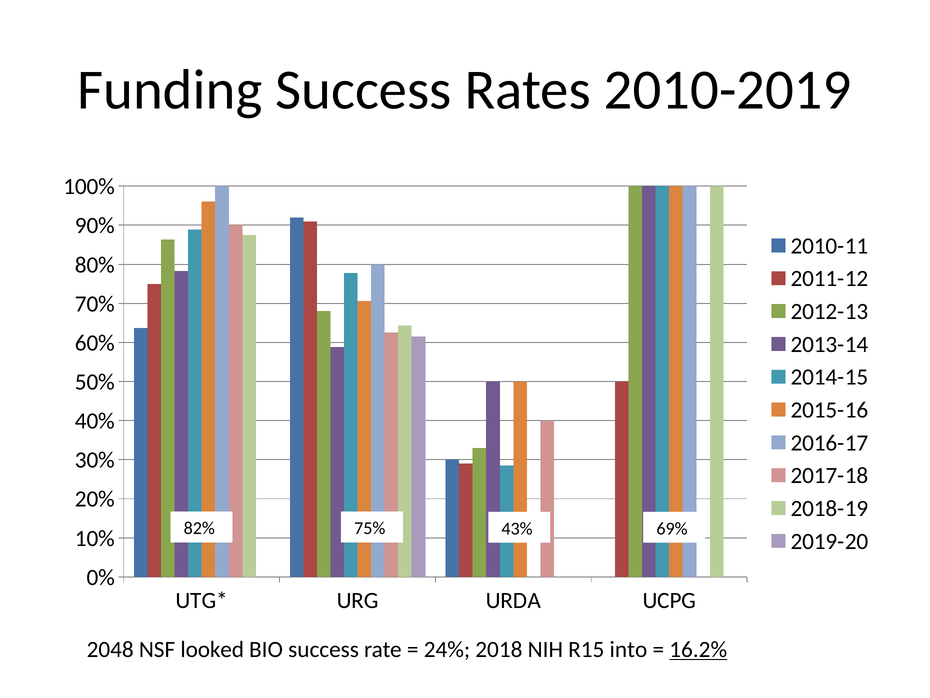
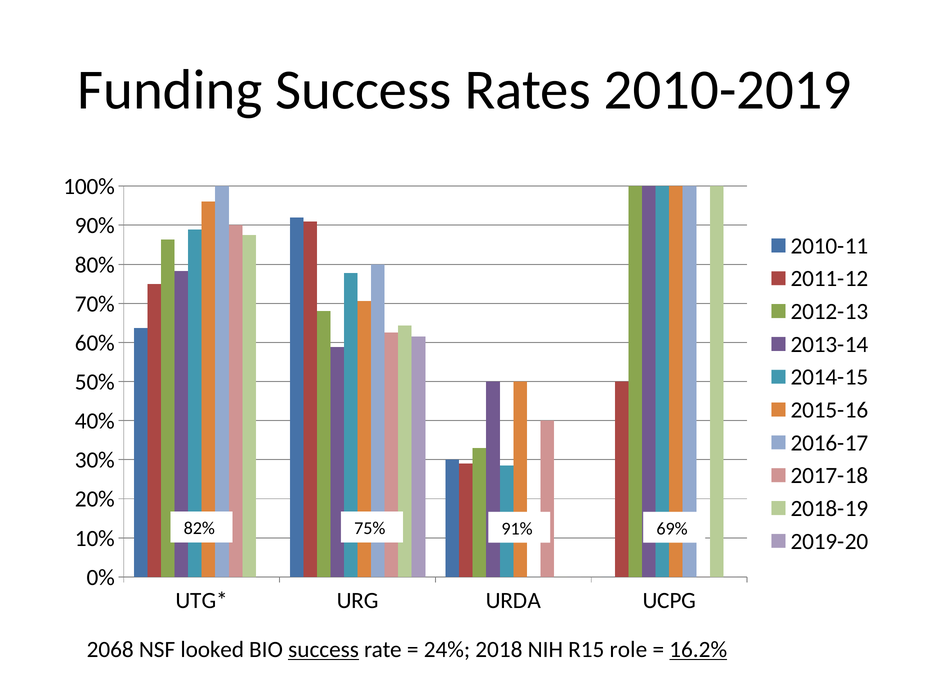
43%: 43% -> 91% (517, 528)
2048: 2048 -> 2068 (110, 649)
success underline: none -> present (324, 649)
into: into -> role (628, 649)
